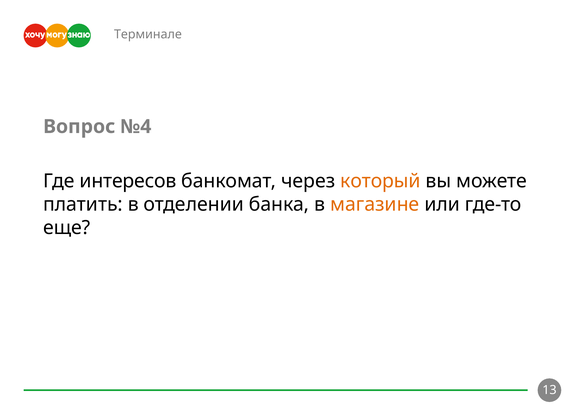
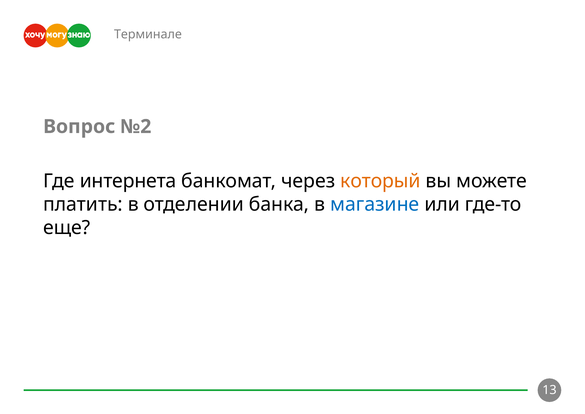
№4: №4 -> №2 (136, 126)
интересов: интересов -> интернета (128, 181)
магазине colour: orange -> blue (375, 204)
